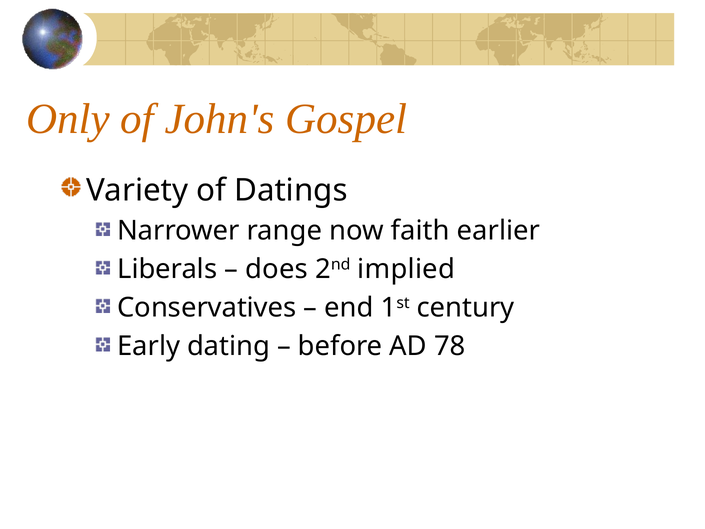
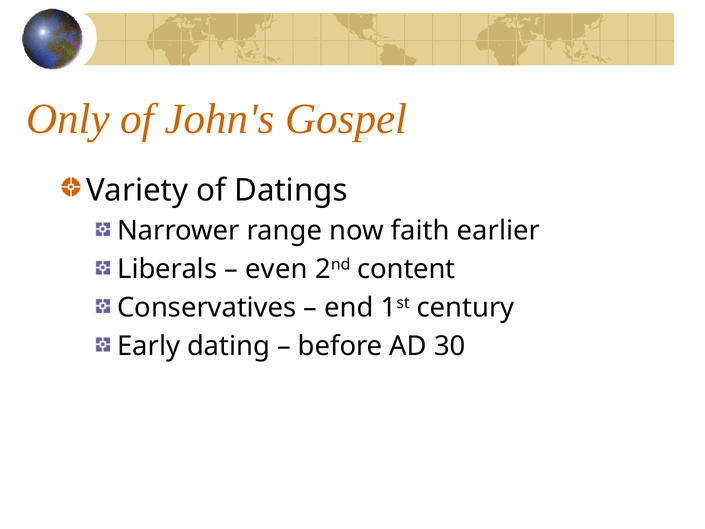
does: does -> even (276, 269)
implied: implied -> content (406, 269)
78: 78 -> 30 (450, 346)
